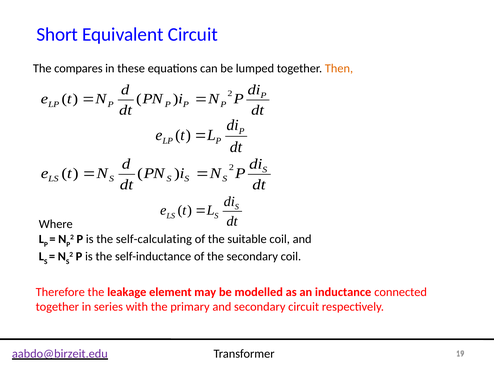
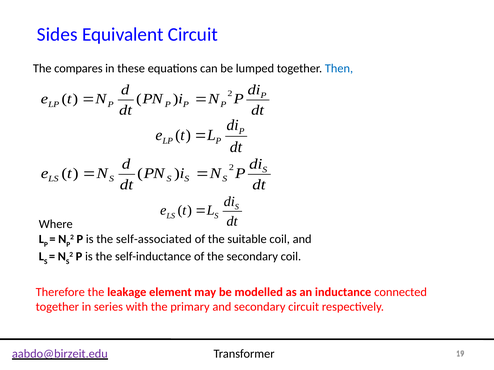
Short: Short -> Sides (57, 35)
Then colour: orange -> blue (339, 68)
self-calculating: self-calculating -> self-associated (154, 239)
